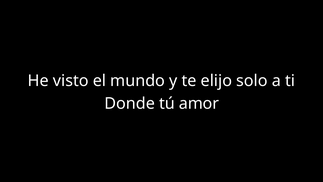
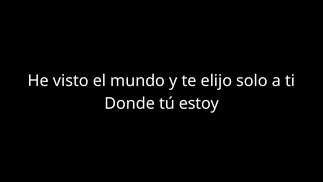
amor: amor -> estoy (199, 103)
